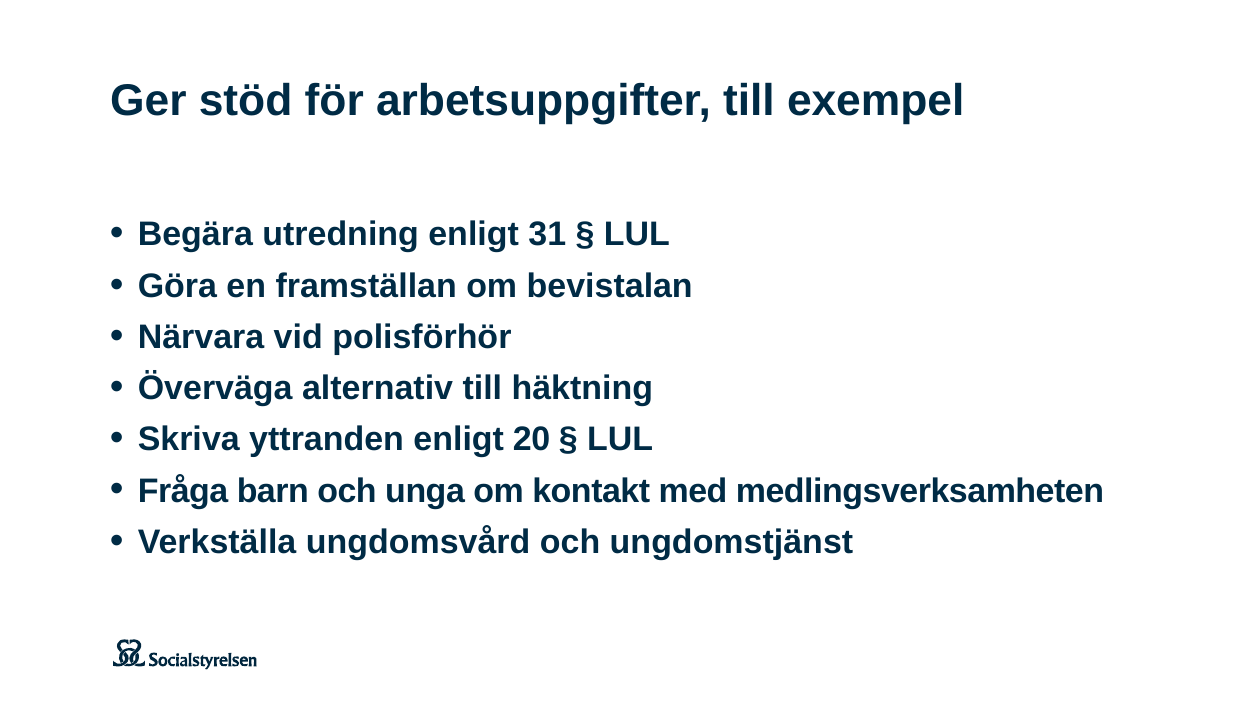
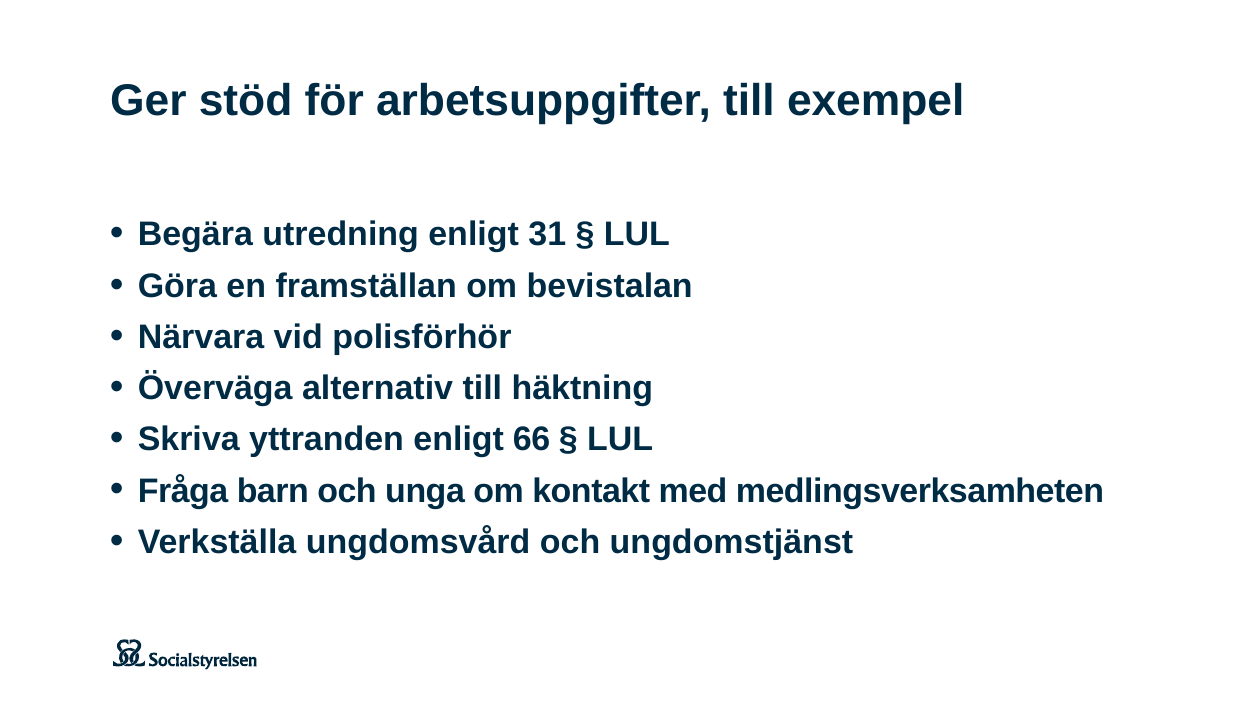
20: 20 -> 66 (532, 439)
